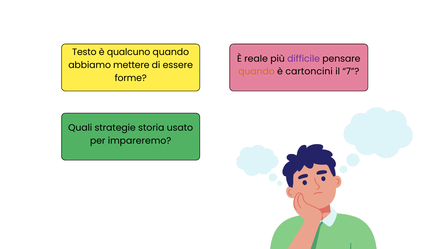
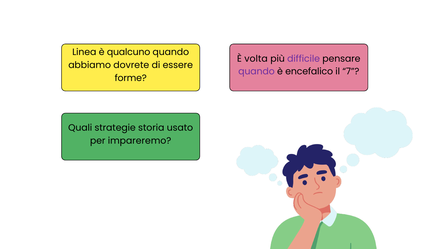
Testo: Testo -> Linea (84, 52)
reale: reale -> volta (256, 59)
mettere: mettere -> dovrete (131, 65)
quando colour: orange -> purple (256, 72)
cartoncini: cartoncini -> encefalico (309, 72)
